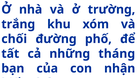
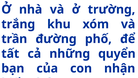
chối: chối -> trần (14, 39)
tháng: tháng -> quyển (117, 53)
